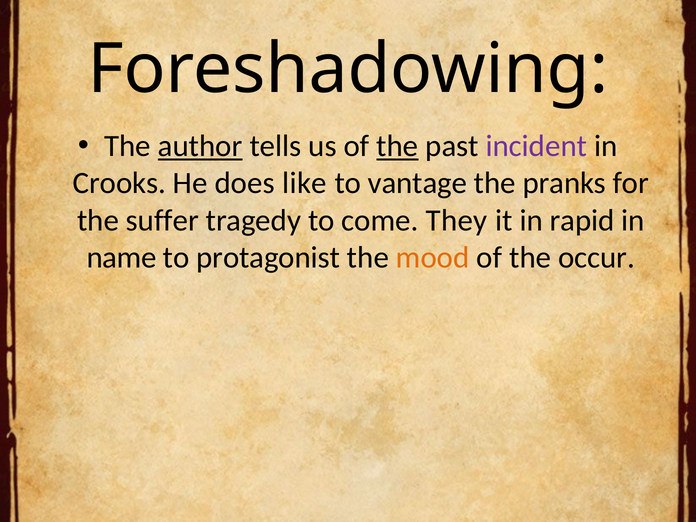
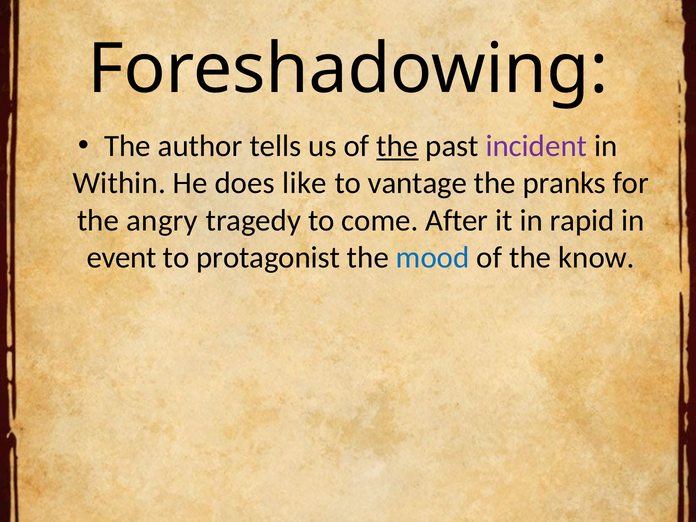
author underline: present -> none (200, 146)
Crooks: Crooks -> Within (119, 183)
suffer: suffer -> angry (162, 220)
They: They -> After (457, 220)
name: name -> event (122, 258)
mood colour: orange -> blue (433, 258)
occur: occur -> know (596, 258)
